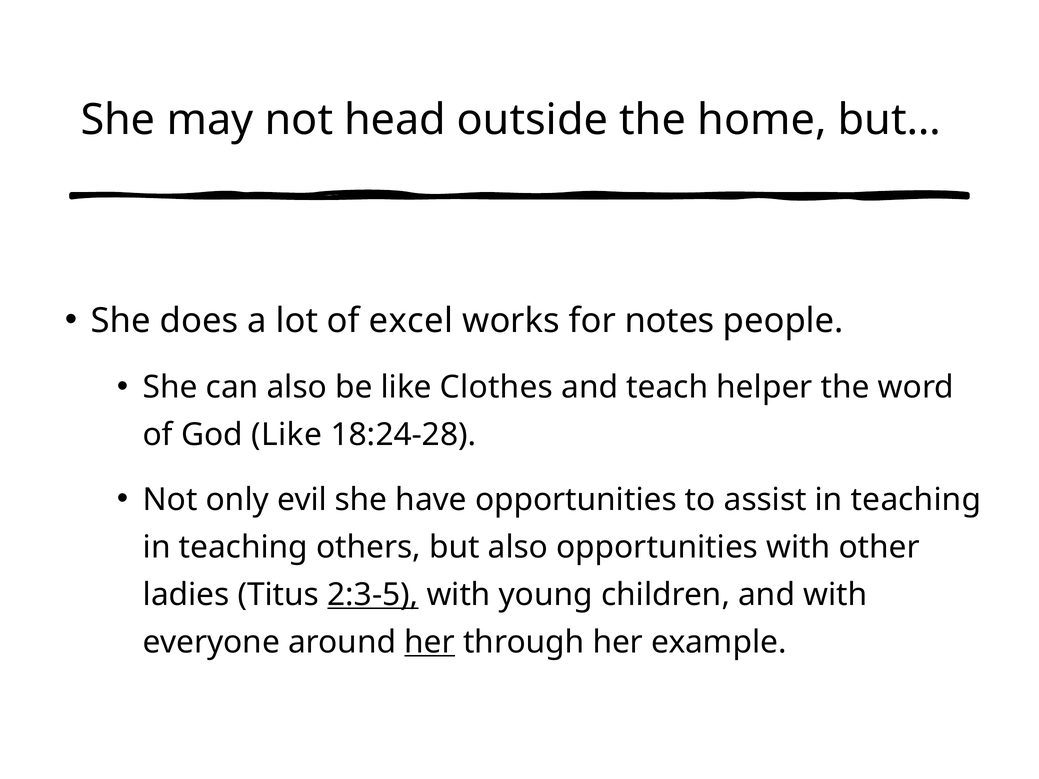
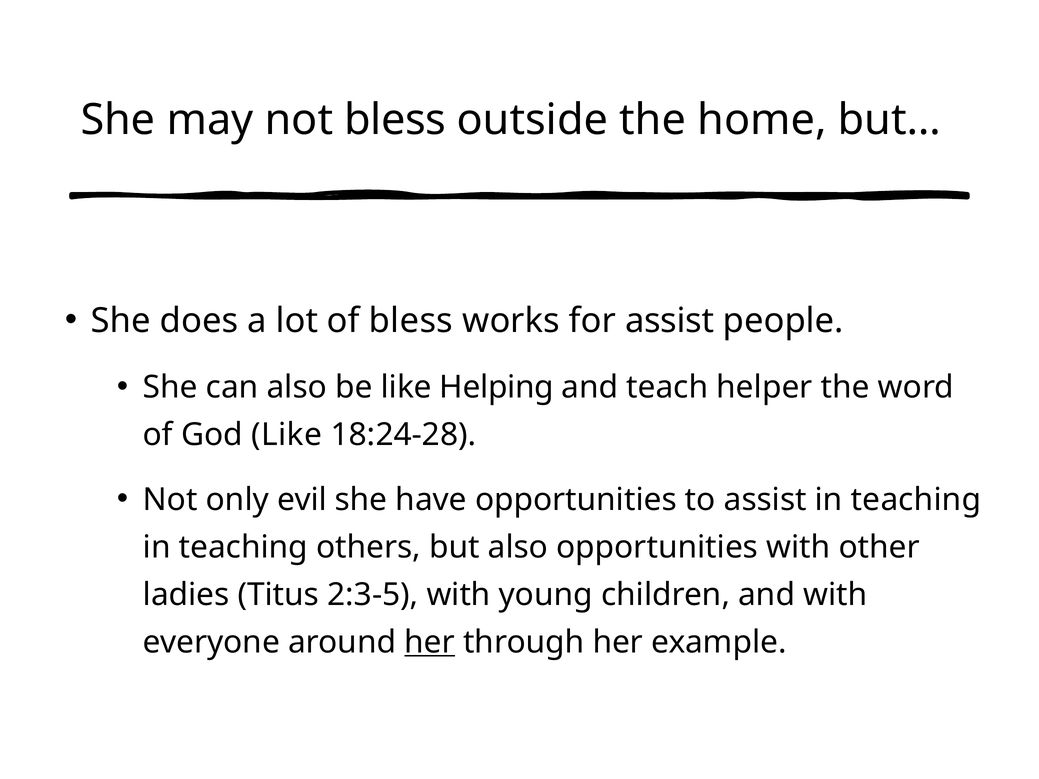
not head: head -> bless (395, 120)
of excel: excel -> bless (411, 321)
for notes: notes -> assist (670, 321)
Clothes: Clothes -> Helping (497, 387)
2:3-5 underline: present -> none (373, 595)
